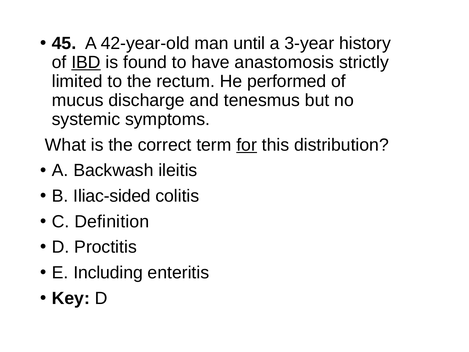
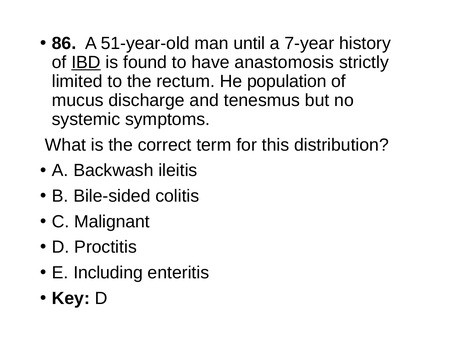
45: 45 -> 86 (64, 43)
42-year-old: 42-year-old -> 51-year-old (145, 43)
3-year: 3-year -> 7-year (309, 43)
performed: performed -> population (287, 81)
for underline: present -> none (247, 145)
Iliac-sided: Iliac-sided -> Bile-sided (112, 196)
Definition: Definition -> Malignant (112, 221)
